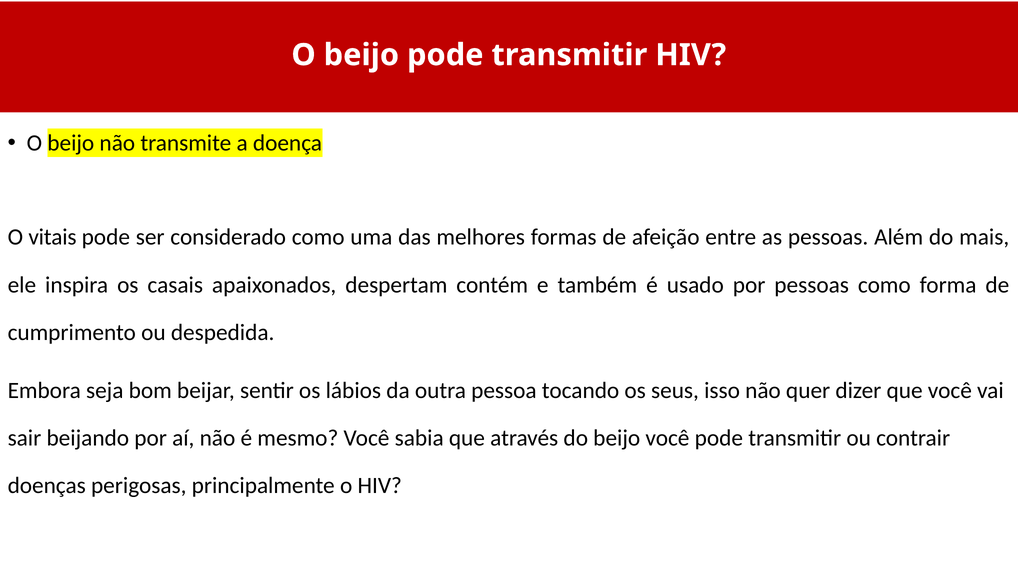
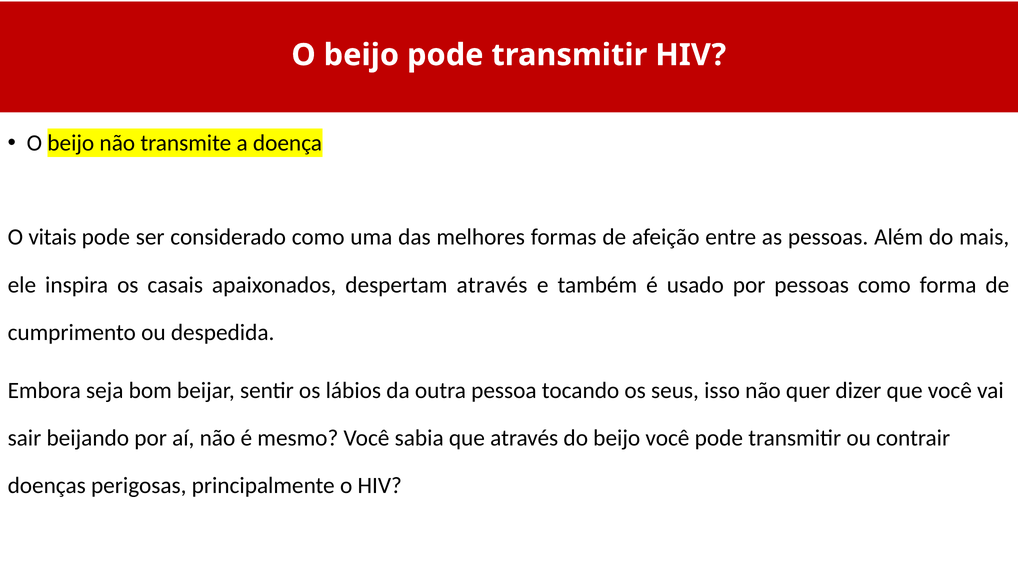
despertam contém: contém -> através (492, 285)
